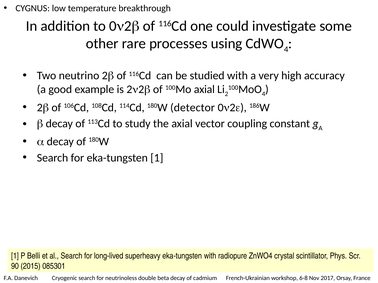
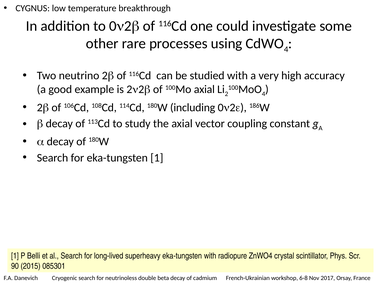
detector: detector -> including (193, 108)
